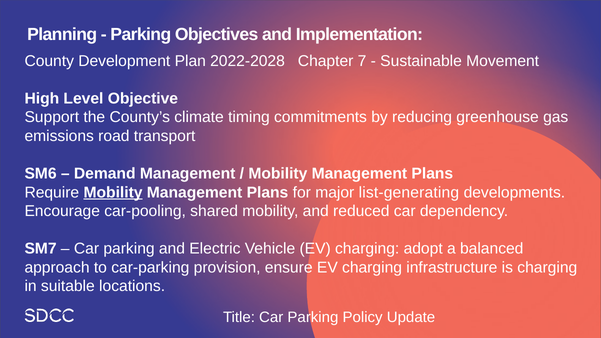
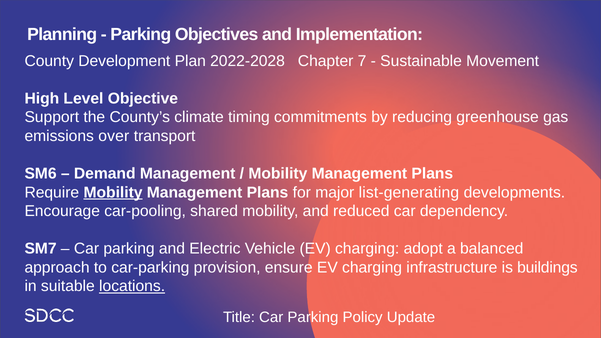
road: road -> over (114, 136)
is charging: charging -> buildings (547, 268)
locations underline: none -> present (132, 286)
